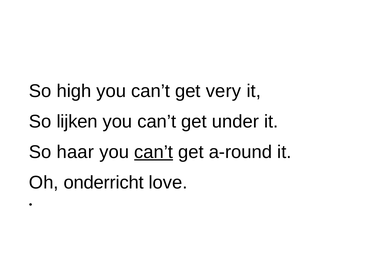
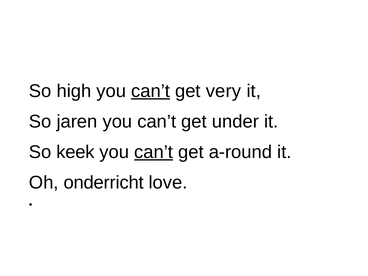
can’t underline: none -> present (151, 91)
lijken: lijken -> jaren (77, 121)
haar: haar -> keek (76, 152)
